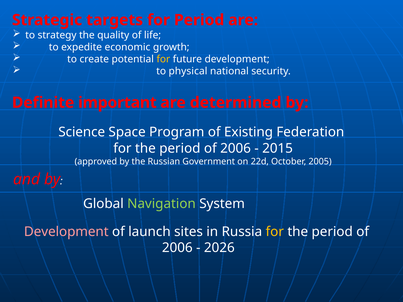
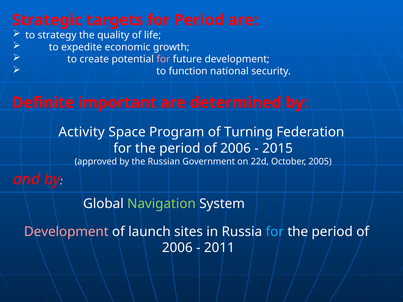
for colour: yellow -> pink (163, 59)
physical: physical -> function (188, 71)
Science: Science -> Activity (82, 132)
Existing: Existing -> Turning (249, 132)
for colour: yellow -> light blue (275, 232)
2026: 2026 -> 2011 (219, 248)
